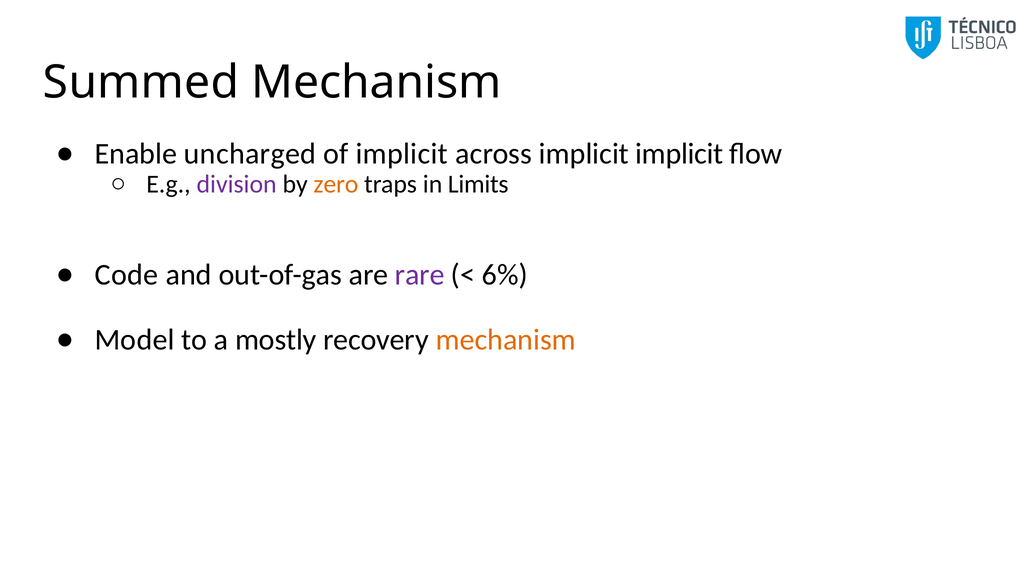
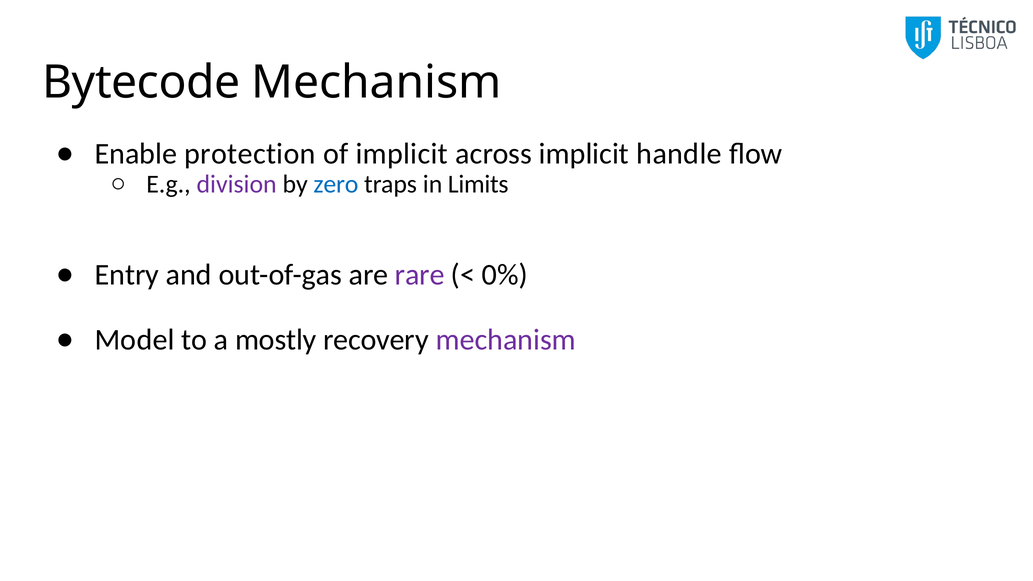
Summed: Summed -> Bytecode (141, 83)
uncharged: uncharged -> protection (250, 154)
implicit implicit: implicit -> handle (679, 154)
zero colour: orange -> blue (336, 184)
Code: Code -> Entry (127, 275)
6%: 6% -> 0% (505, 275)
mechanism colour: orange -> purple (506, 340)
